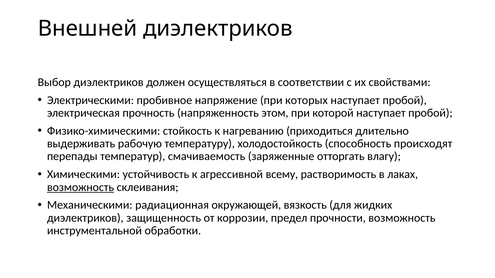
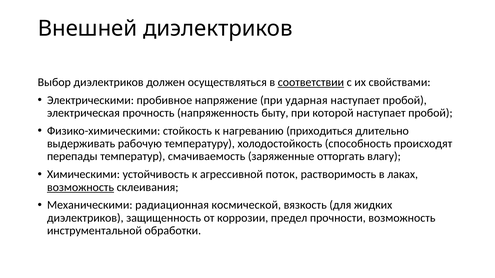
соответствии underline: none -> present (311, 82)
которых: которых -> ударная (306, 100)
этом: этом -> быту (275, 113)
всему: всему -> поток (282, 175)
окружающей: окружающей -> космической (246, 205)
